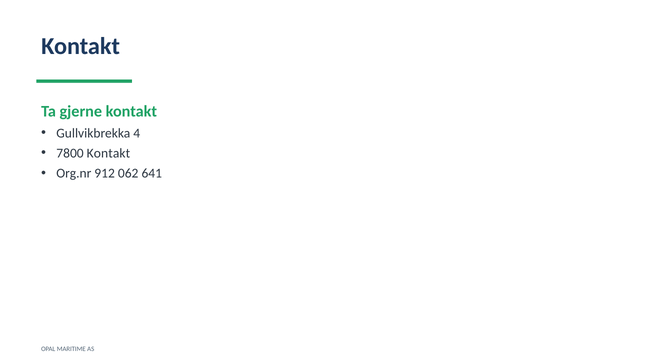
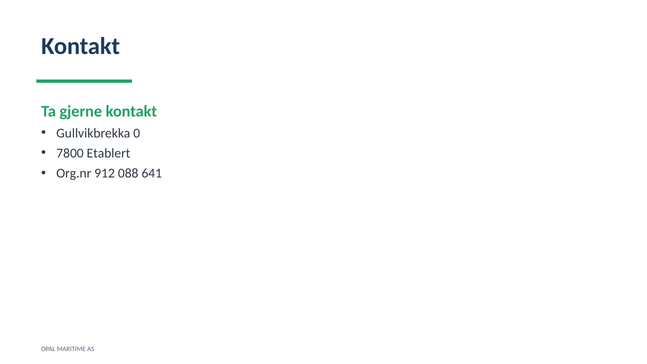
4: 4 -> 0 (137, 133)
7800 Kontakt: Kontakt -> Etablert (109, 153)
062: 062 -> 088 (128, 174)
